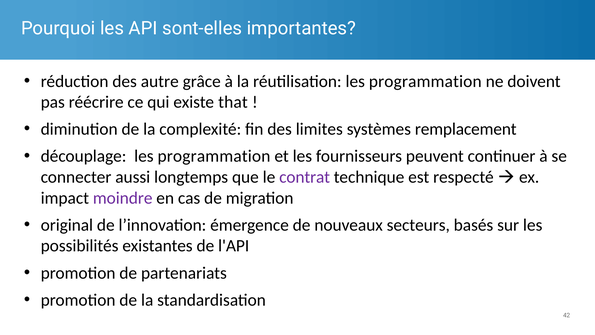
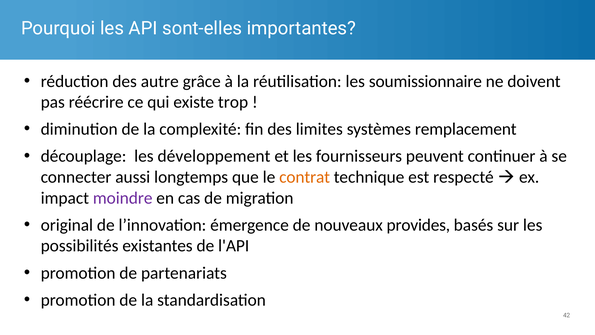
réutilisation les programmation: programmation -> soumissionnaire (425, 81)
that: that -> trop (233, 102)
découplage les programmation: programmation -> développement (214, 156)
contrat colour: purple -> orange (305, 177)
secteurs: secteurs -> provides (418, 225)
